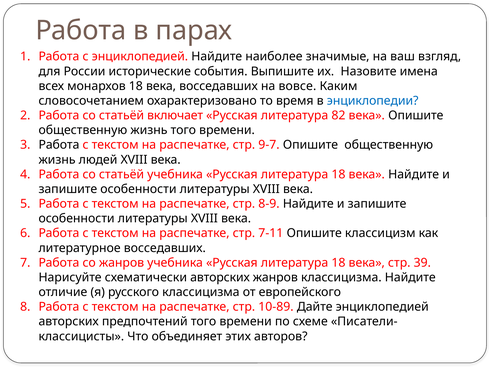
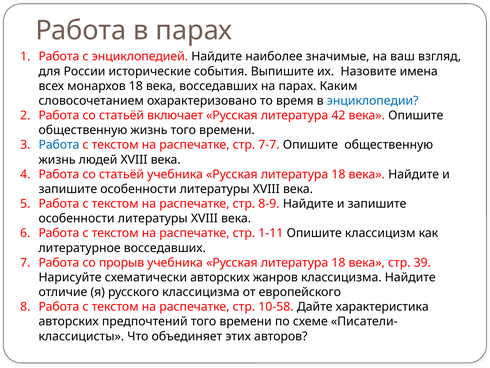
на вовсе: вовсе -> парах (297, 86)
82: 82 -> 42 (338, 115)
Работа colour: black -> blue (59, 145)
9-7: 9-7 -> 7-7 (269, 145)
7-11: 7-11 -> 1-11 (271, 233)
со жанров: жанров -> прорыв (122, 262)
10-89: 10-89 -> 10-58 (276, 306)
Дайте энциклопедией: энциклопедией -> характеристика (382, 306)
